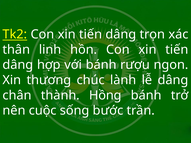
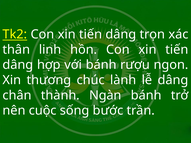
Hồng: Hồng -> Ngàn (105, 95)
